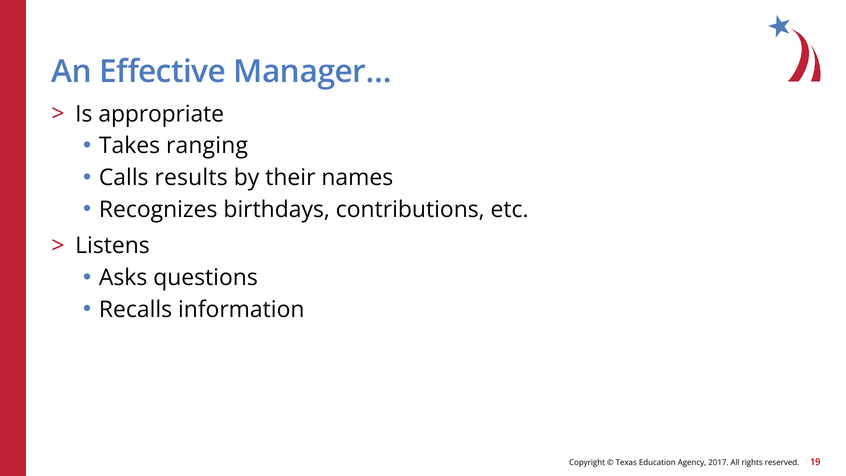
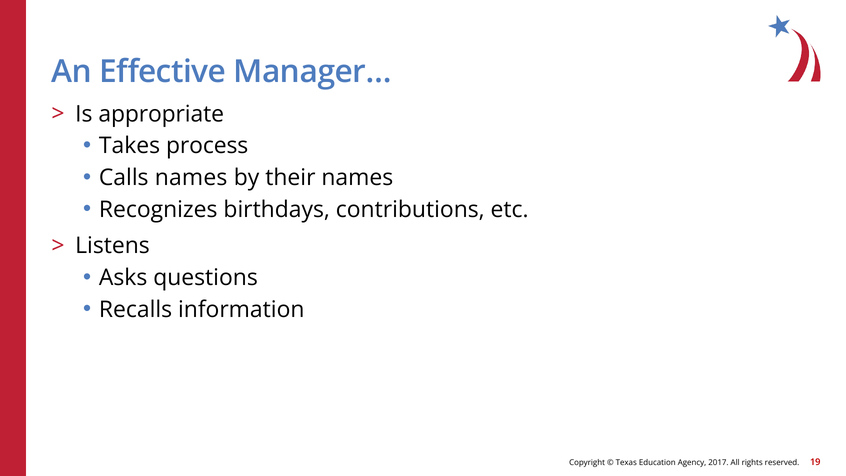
ranging: ranging -> process (207, 146)
Calls results: results -> names (191, 178)
